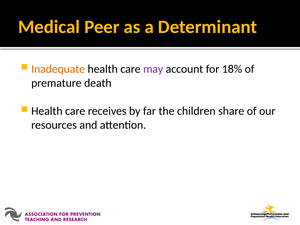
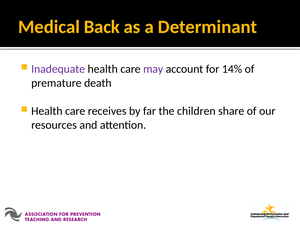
Peer: Peer -> Back (102, 27)
Inadequate colour: orange -> purple (58, 69)
18%: 18% -> 14% (232, 69)
